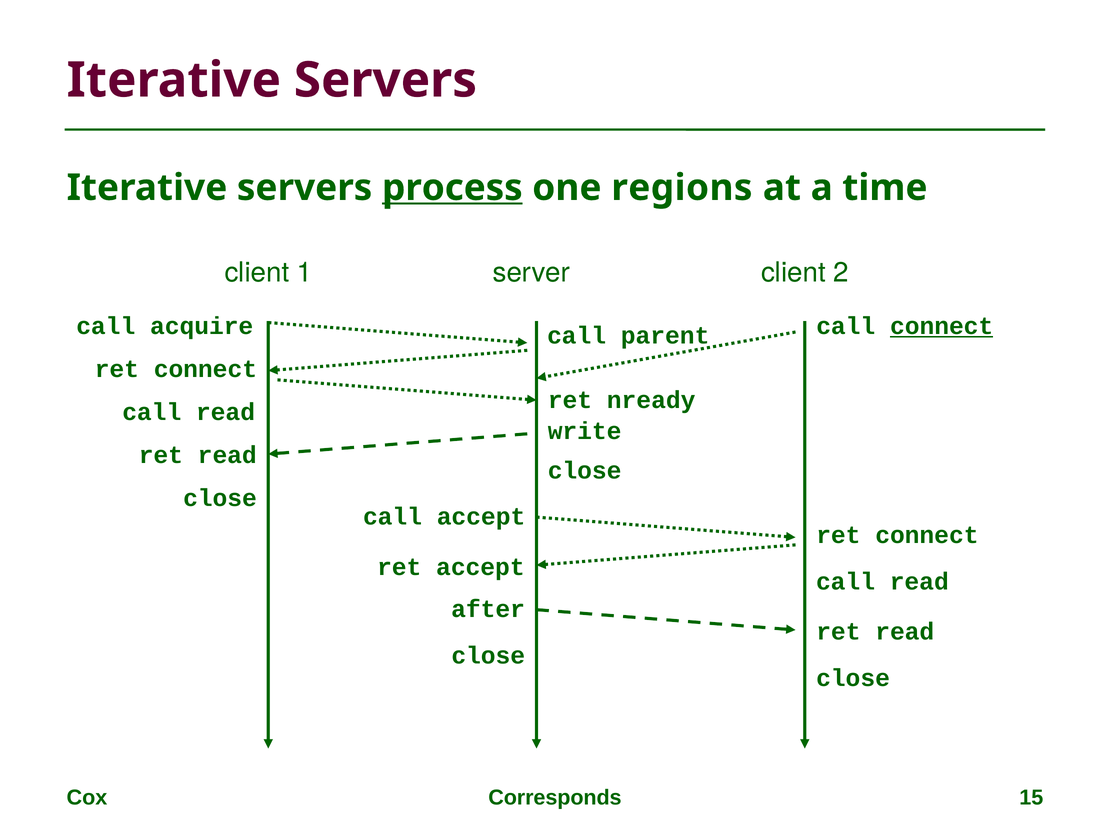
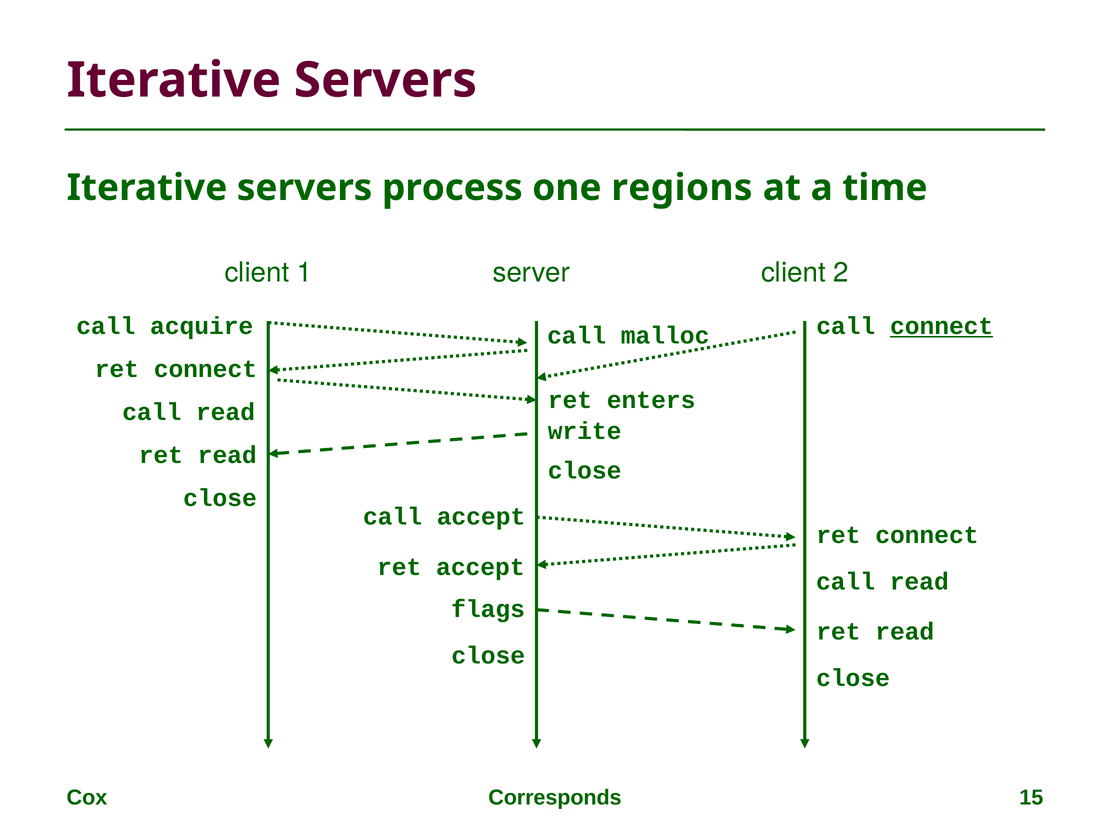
process underline: present -> none (452, 188)
parent: parent -> malloc (665, 335)
nready: nready -> enters (651, 400)
after: after -> flags (488, 609)
